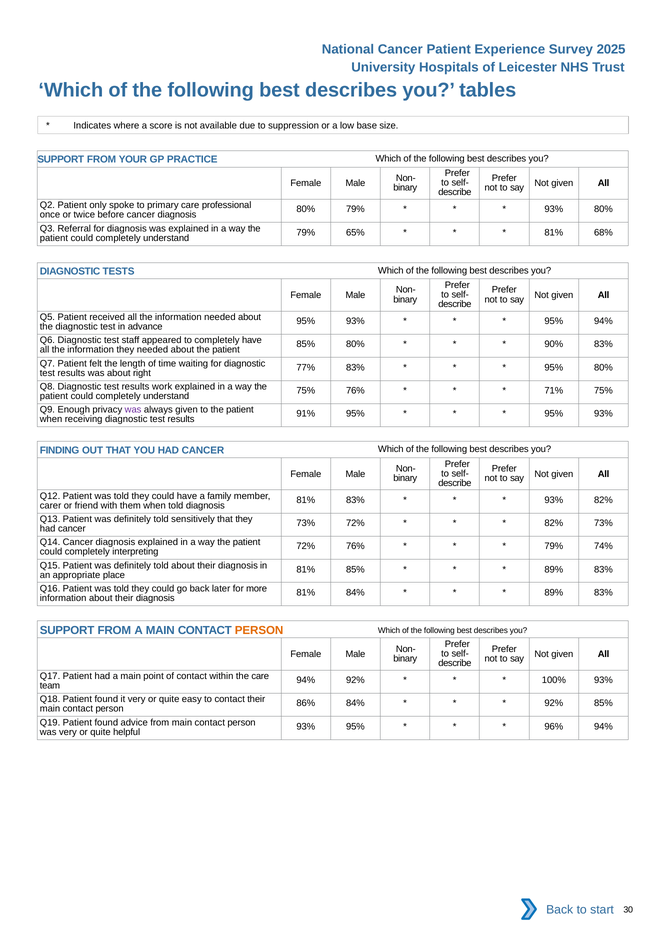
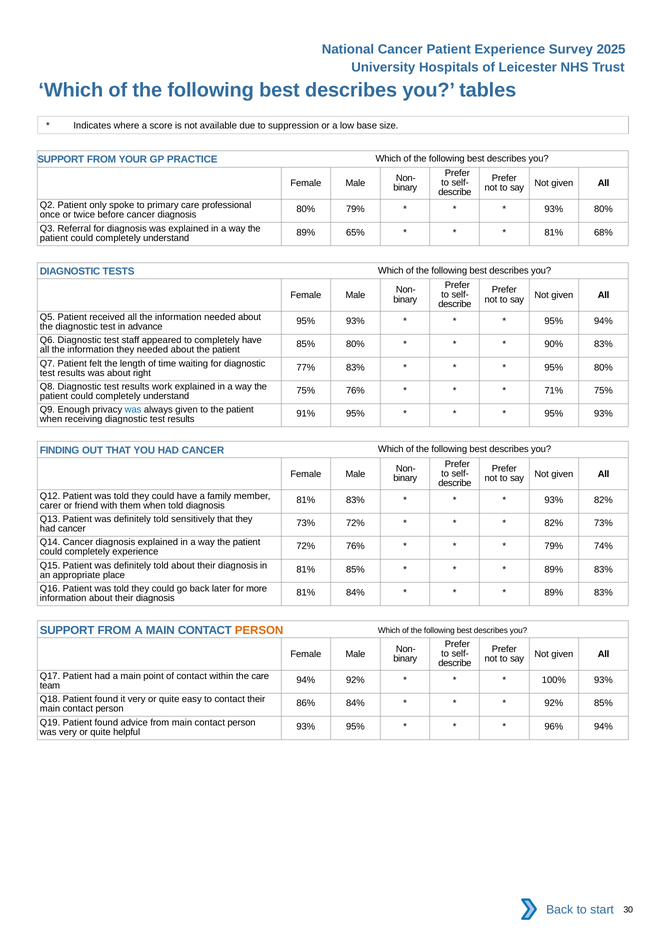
79%: 79% -> 89% (306, 232)
was colour: purple -> blue (133, 410)
completely interpreting: interpreting -> experience (135, 552)
